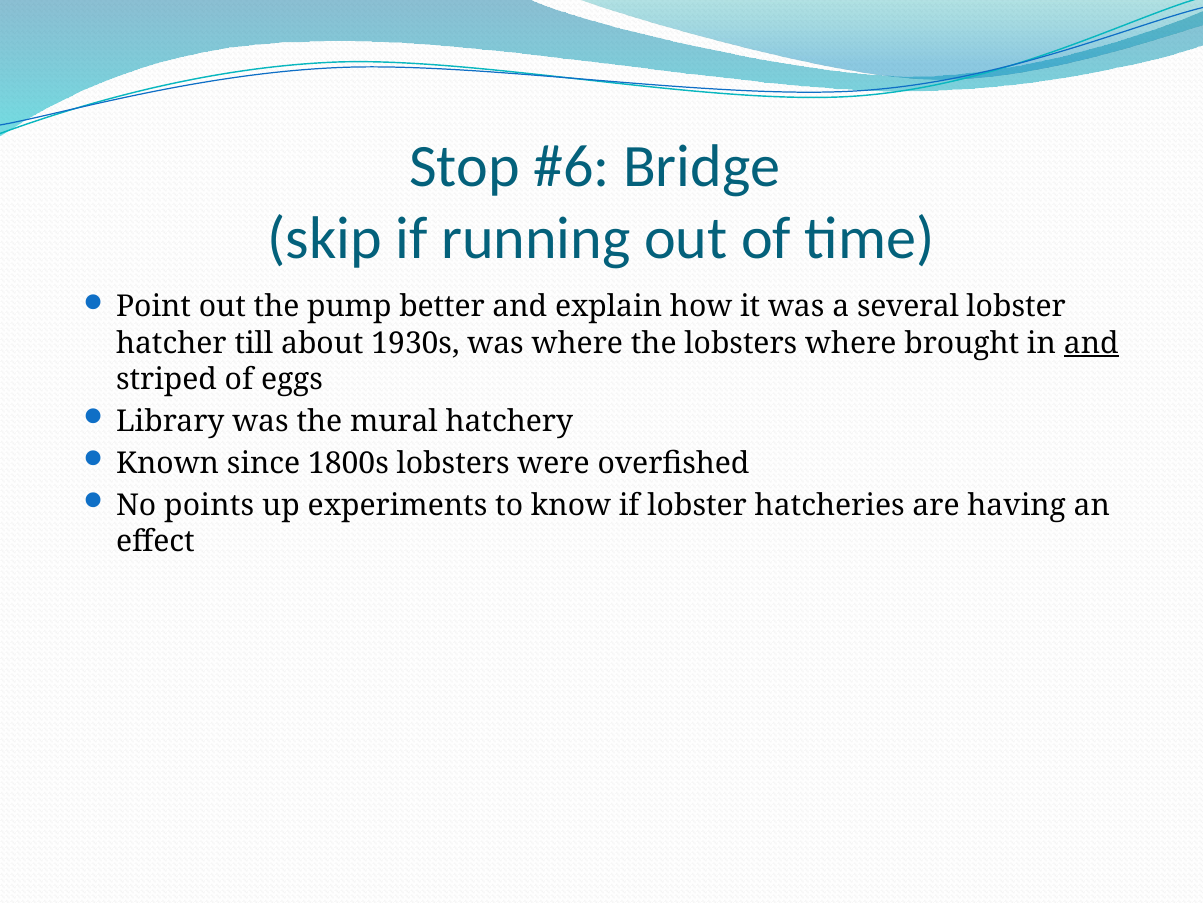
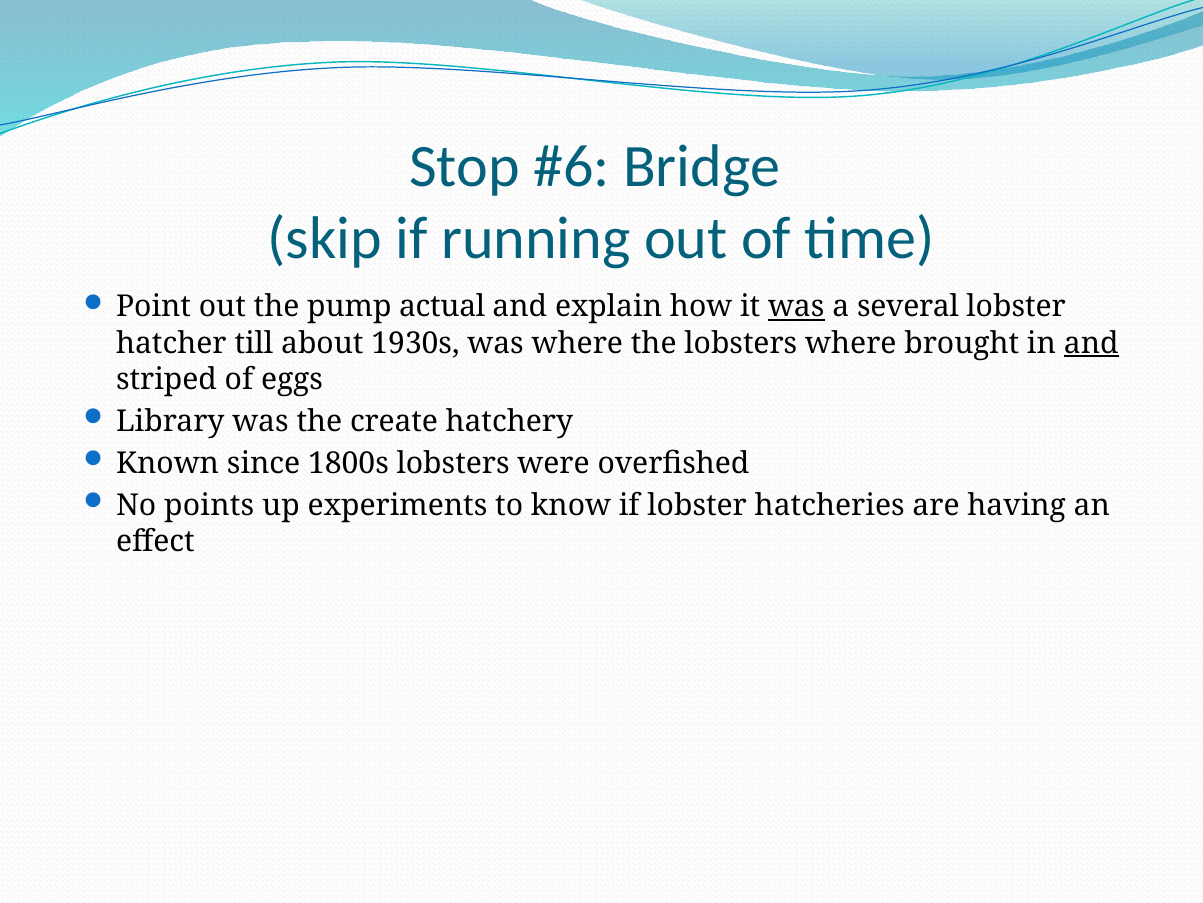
better: better -> actual (442, 307)
was underline: none -> present (796, 307)
mural: mural -> create (394, 421)
